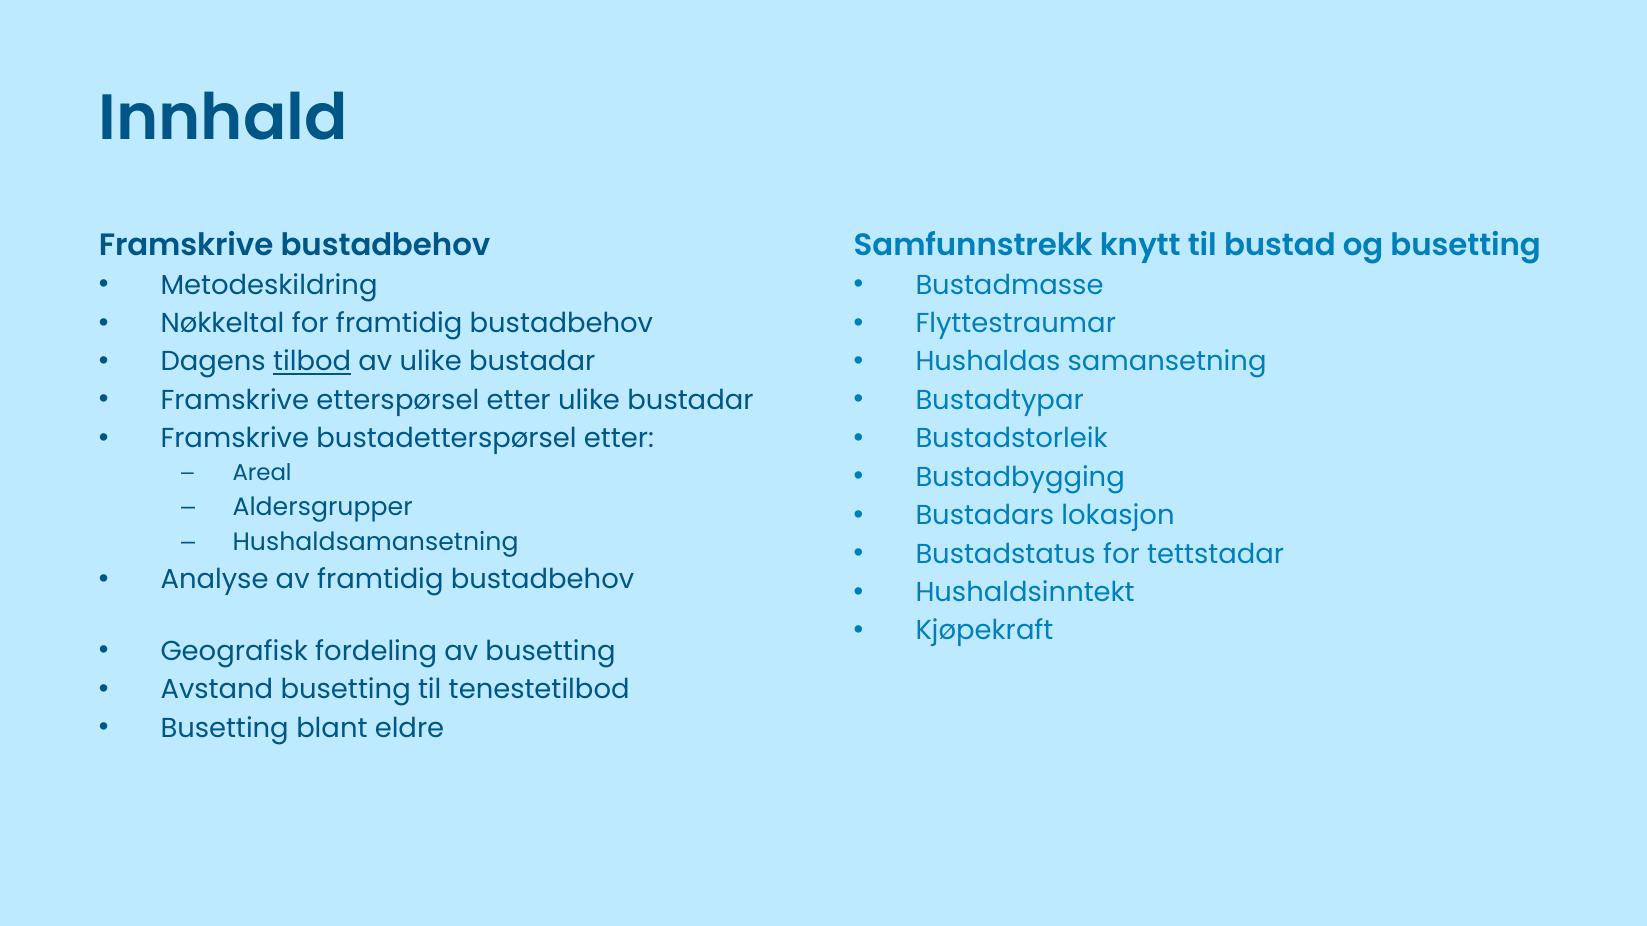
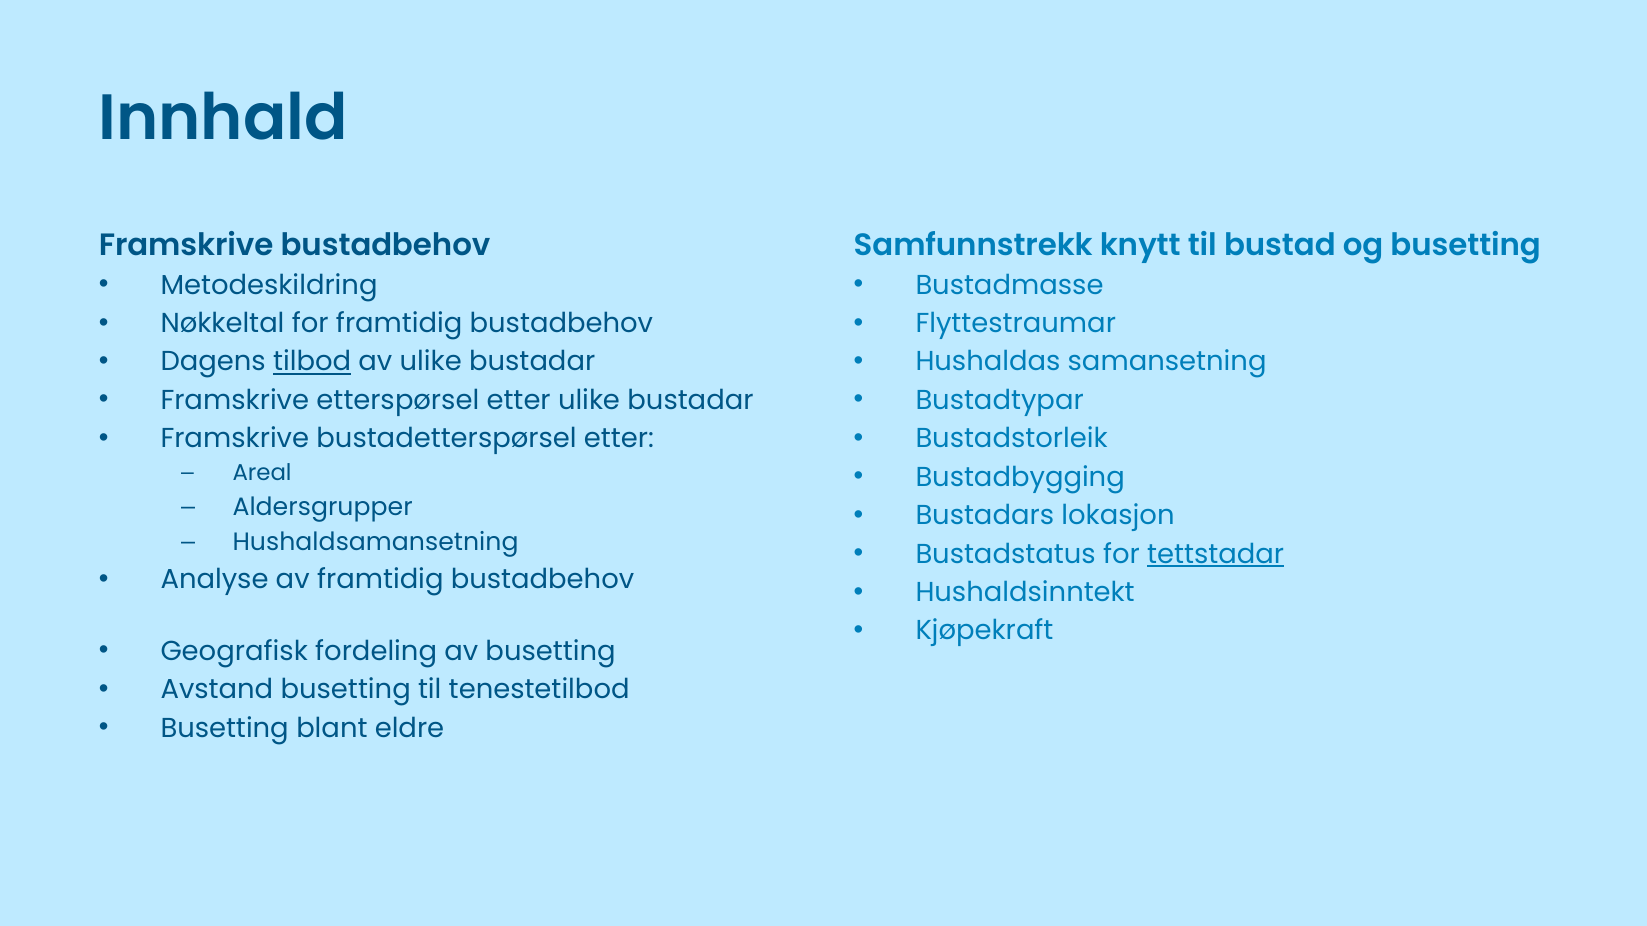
tettstadar underline: none -> present (1216, 554)
